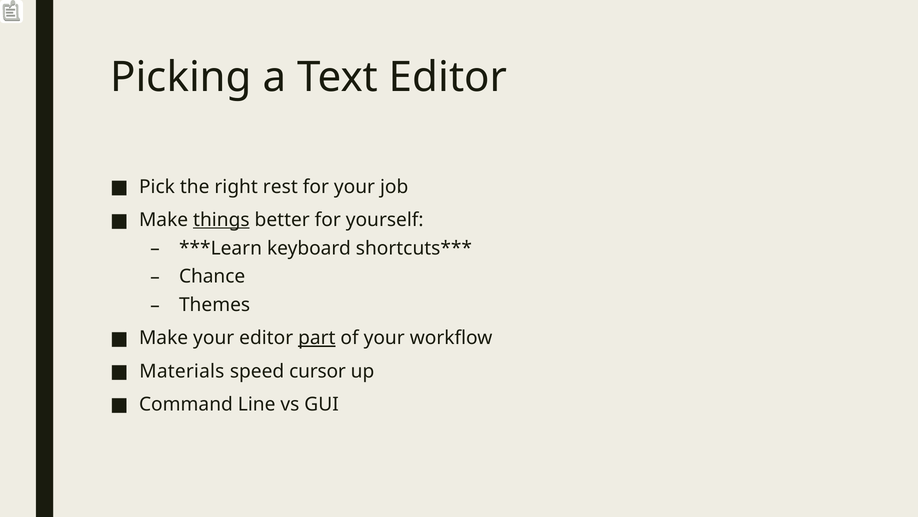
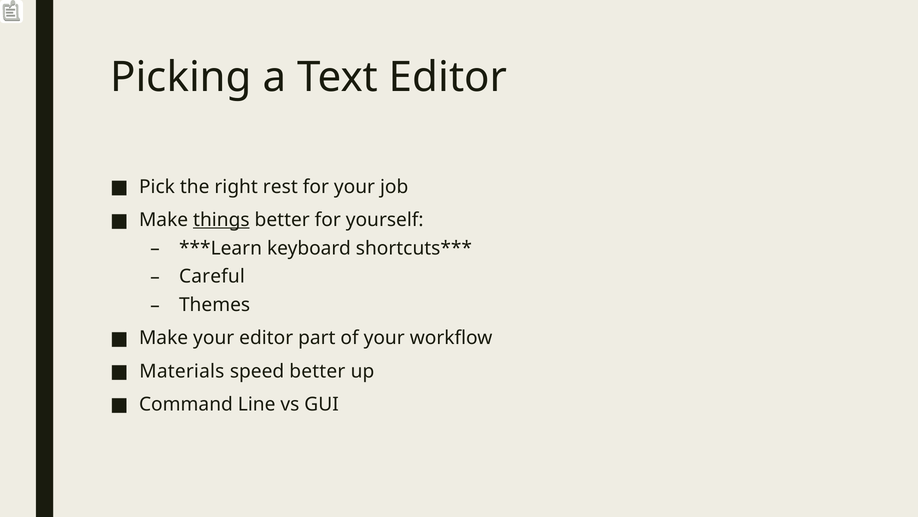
Chance: Chance -> Careful (212, 276)
part underline: present -> none (317, 338)
speed cursor: cursor -> better (317, 371)
